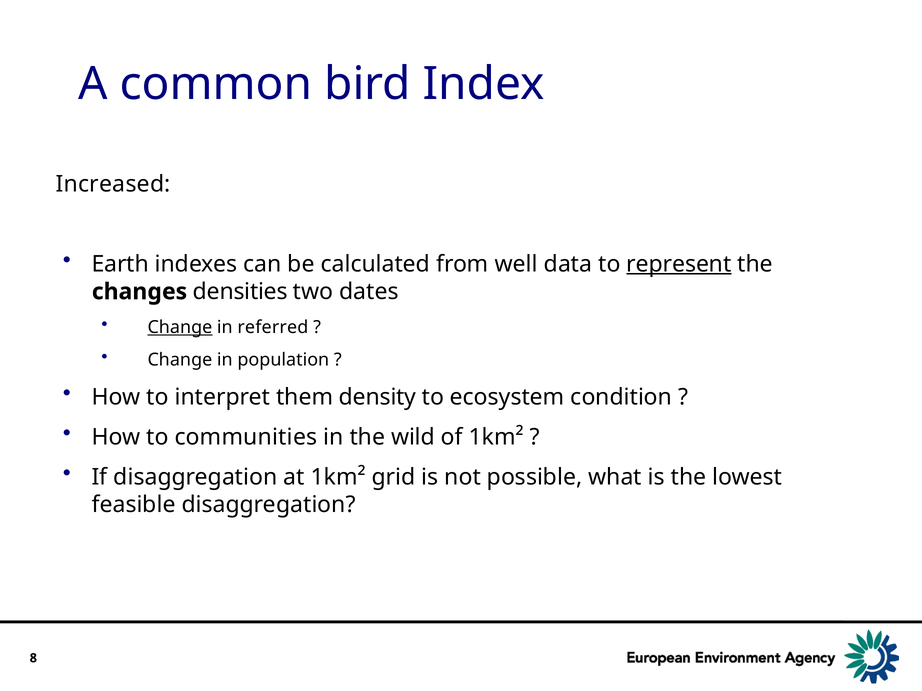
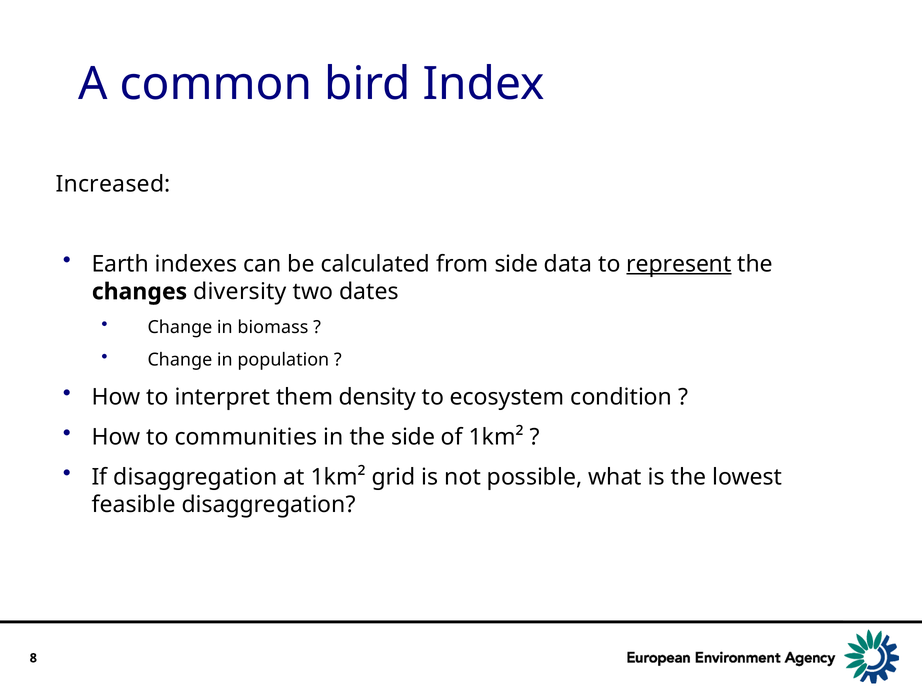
from well: well -> side (516, 264)
densities: densities -> diversity (240, 292)
Change underline: present -> none (180, 327)
referred: referred -> biomass (273, 327)
the wild: wild -> side (413, 437)
